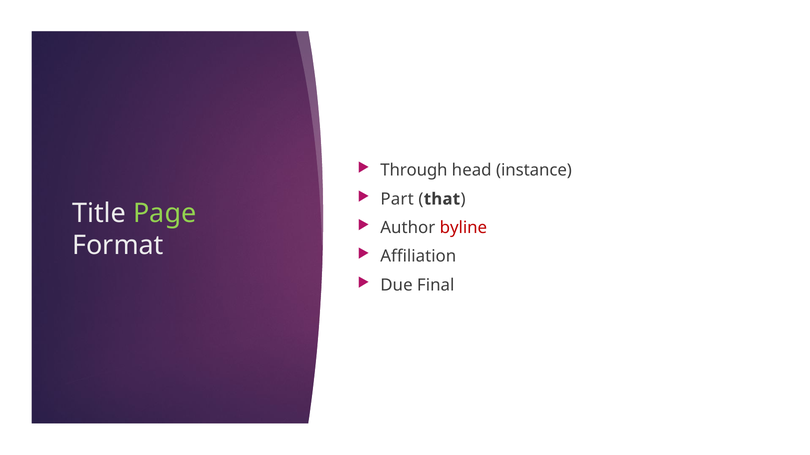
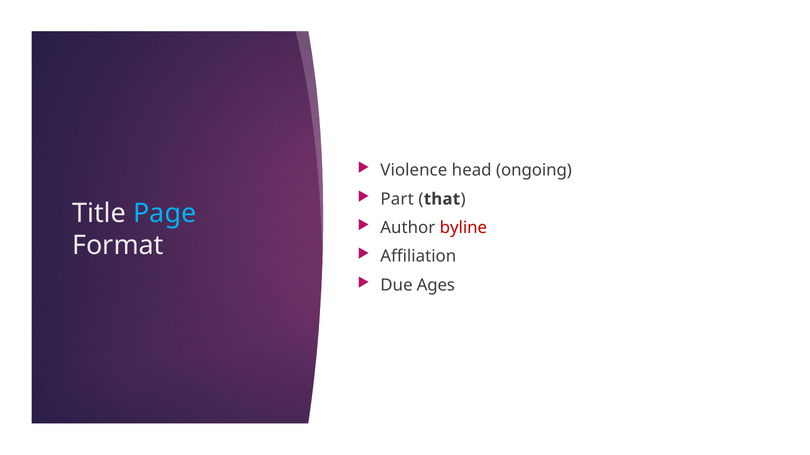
Through: Through -> Violence (414, 171)
instance: instance -> ongoing (534, 171)
Page colour: light green -> light blue (165, 213)
Final: Final -> Ages (436, 285)
